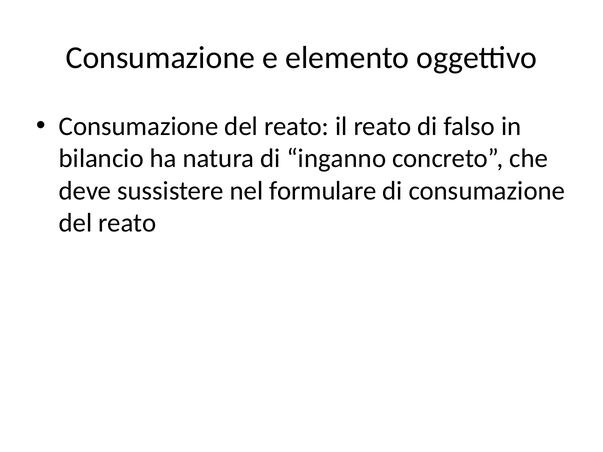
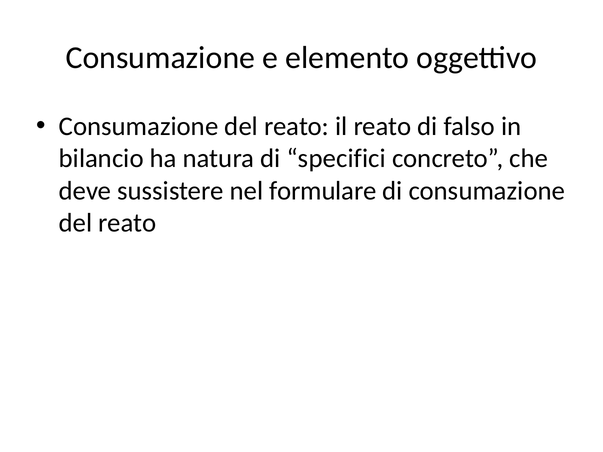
inganno: inganno -> specifici (336, 159)
